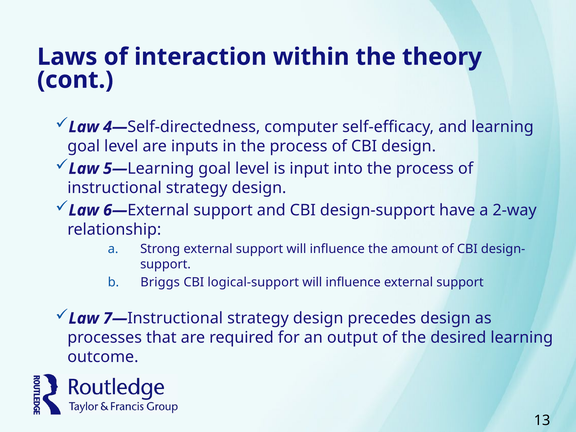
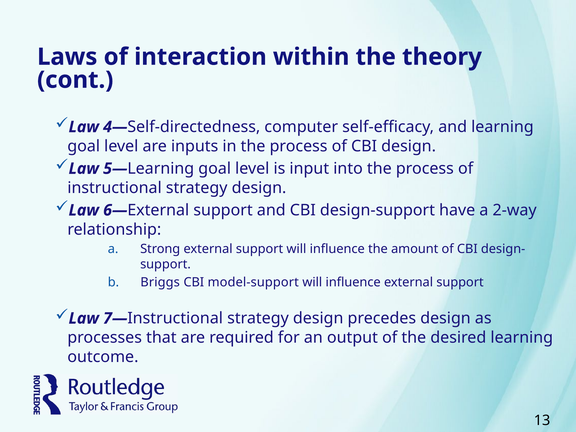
logical-support: logical-support -> model-support (253, 282)
